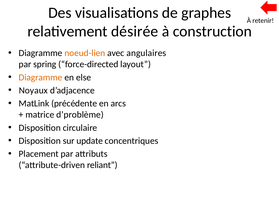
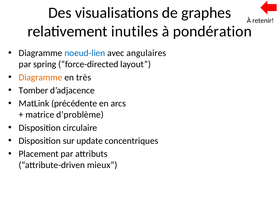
désirée: désirée -> inutiles (135, 31)
construction: construction -> pondération (212, 31)
noeud-lien colour: orange -> blue (85, 53)
else: else -> très (84, 77)
Noyaux: Noyaux -> Tomber (33, 90)
reliant: reliant -> mieux (102, 164)
